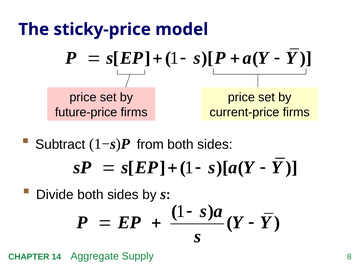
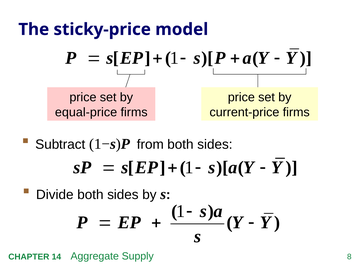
future-price: future-price -> equal-price (86, 112)
